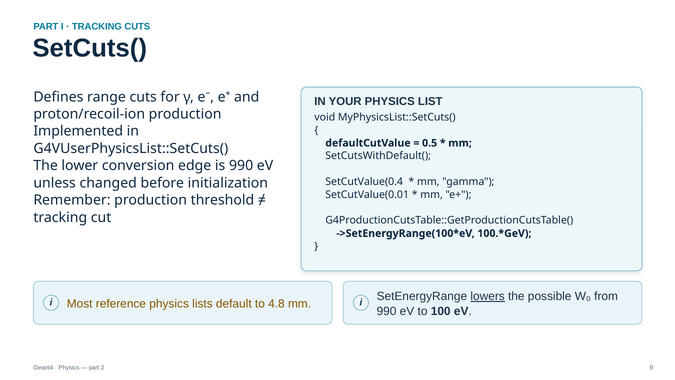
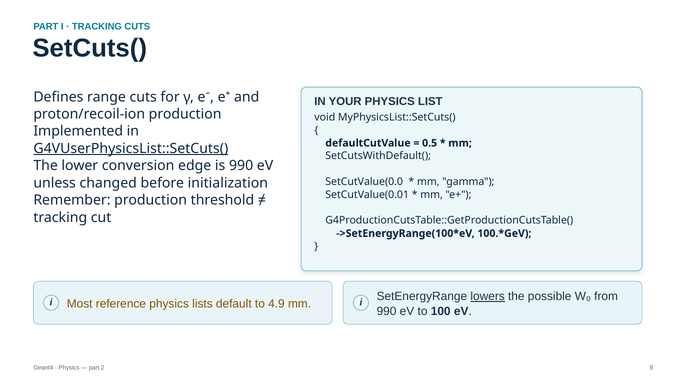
G4VUserPhysicsList::SetCuts( underline: none -> present (131, 148)
SetCutValue(0.4: SetCutValue(0.4 -> SetCutValue(0.0 (364, 182)
4.8: 4.8 -> 4.9 (276, 304)
